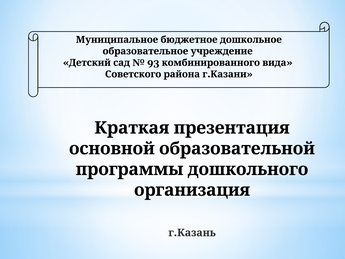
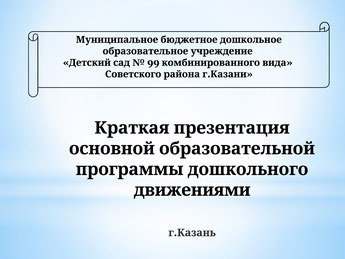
93: 93 -> 99 (153, 63)
организация: организация -> движениями (192, 190)
